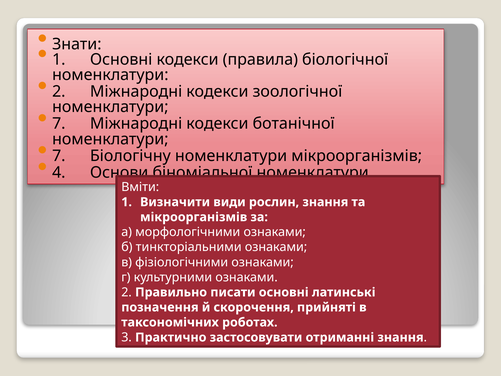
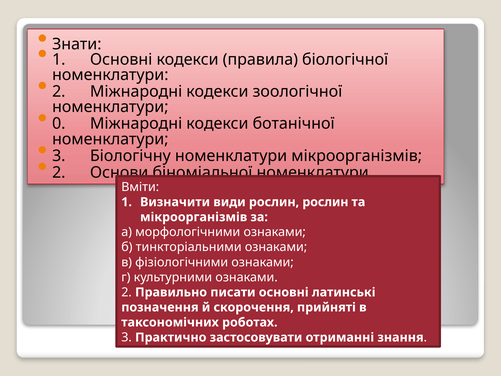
7: 7 -> 0 (59, 124)
7: 7 -> 3 (59, 156)
4: 4 -> 2 (59, 172)
рослин знання: знання -> рослин (325, 202)
